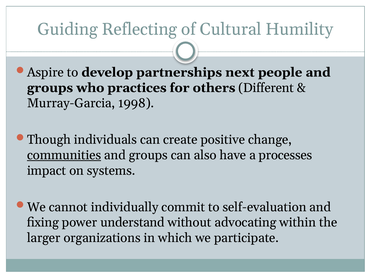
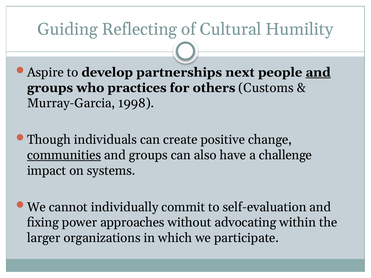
and underline: none -> present (318, 72)
Different: Different -> Customs (266, 88)
processes: processes -> challenge (285, 155)
understand: understand -> approaches (132, 223)
